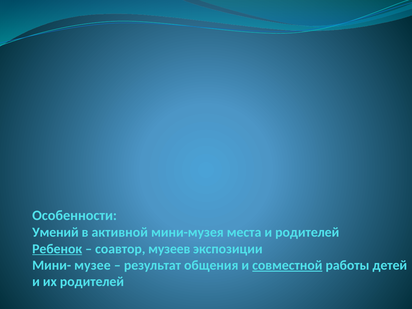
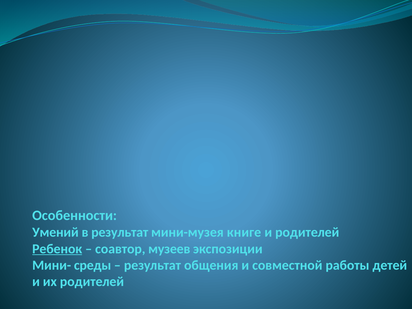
в активной: активной -> результат (120, 232)
места: места -> книге (244, 232)
музее: музее -> среды (93, 265)
совместной underline: present -> none (287, 265)
